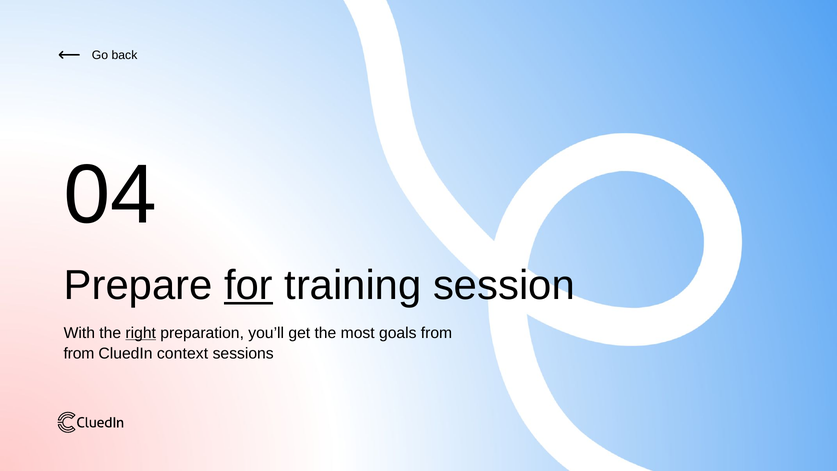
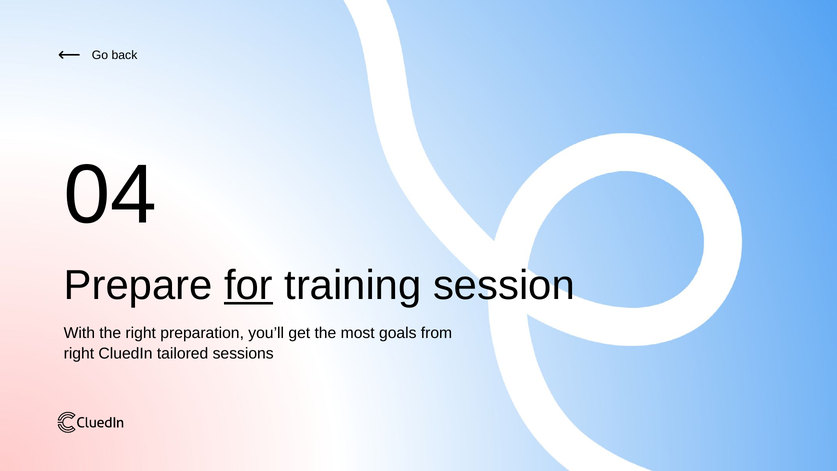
right underline: present -> none (141, 333)
from: from -> right (79, 353)
context: context -> tailored (183, 353)
